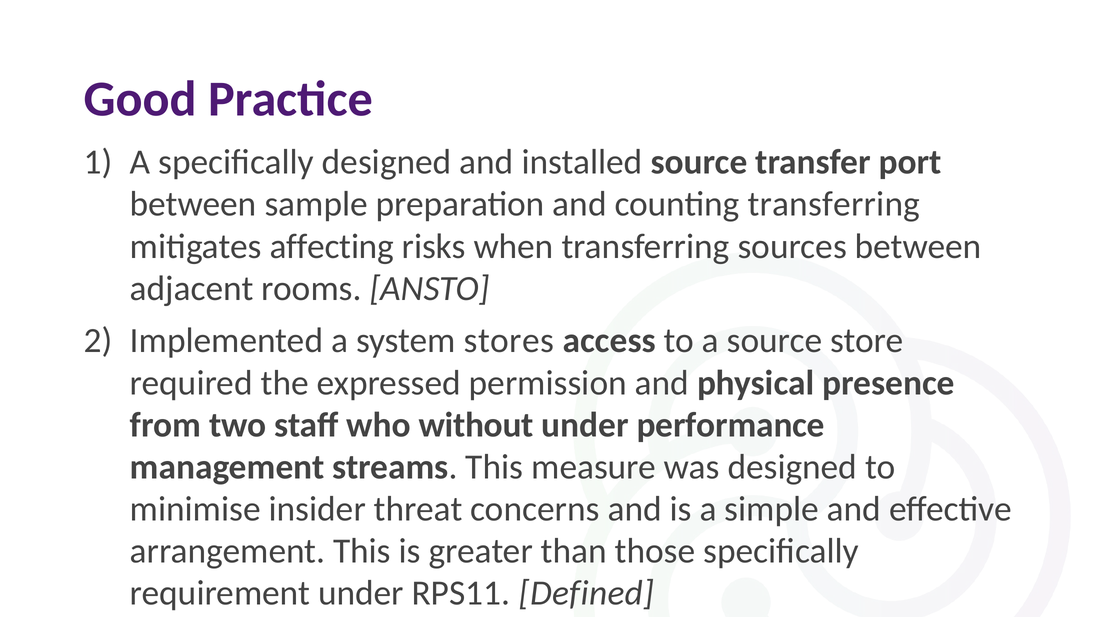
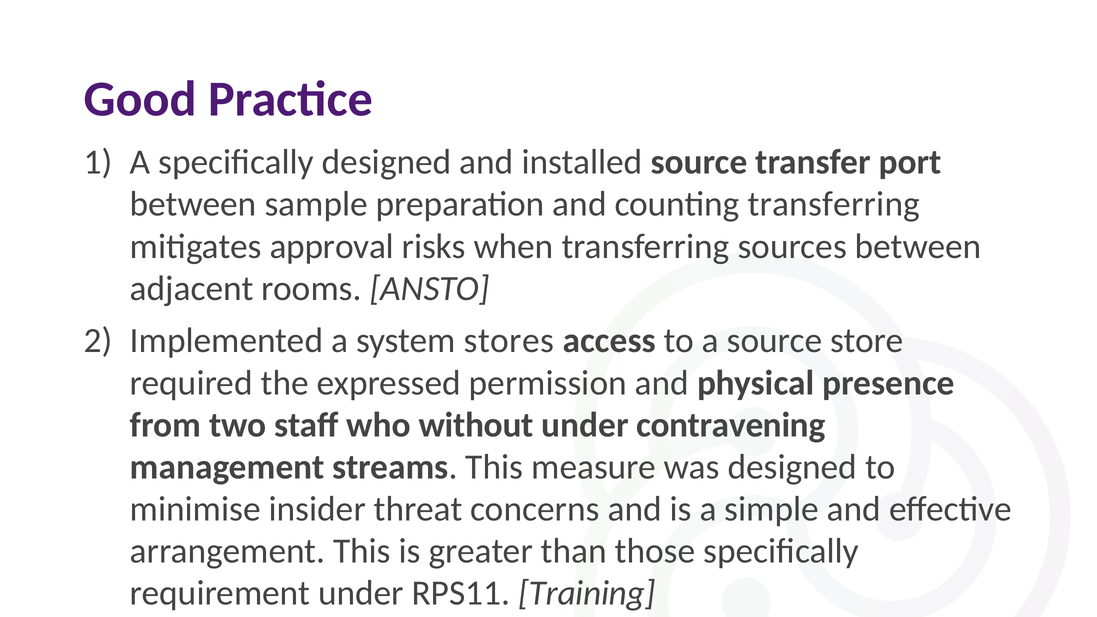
affecting: affecting -> approval (332, 246)
performance: performance -> contravening (731, 425)
Defined: Defined -> Training (587, 593)
